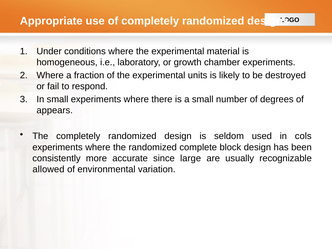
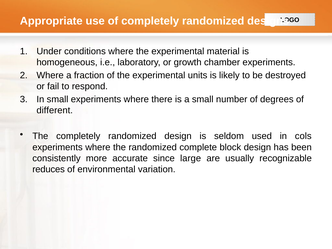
appears: appears -> different (55, 110)
allowed: allowed -> reduces (49, 169)
